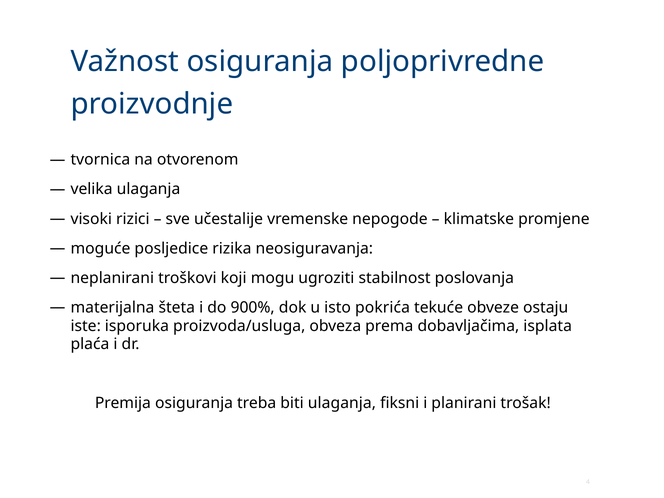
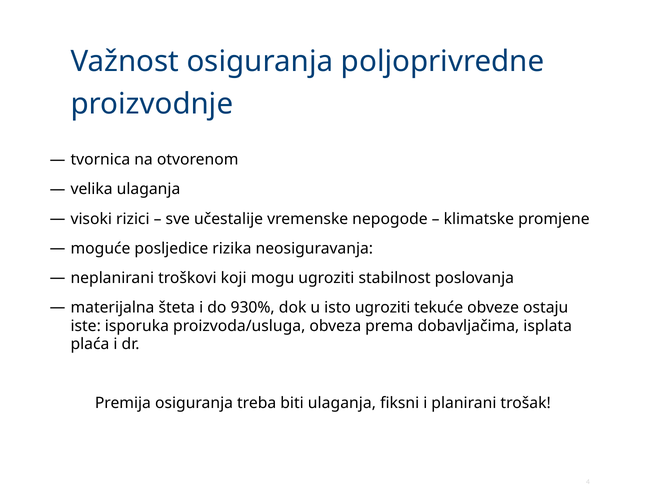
900%: 900% -> 930% (253, 307)
isto pokrića: pokrića -> ugroziti (383, 307)
